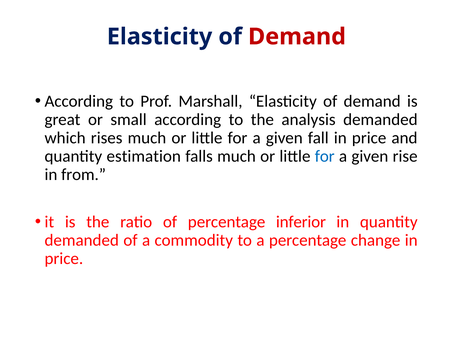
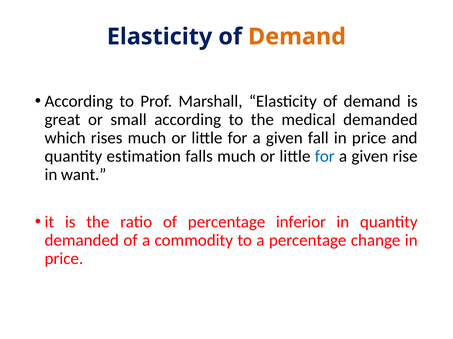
Demand colour: red -> orange (297, 37)
analysis: analysis -> medical (309, 120)
from: from -> want (84, 175)
